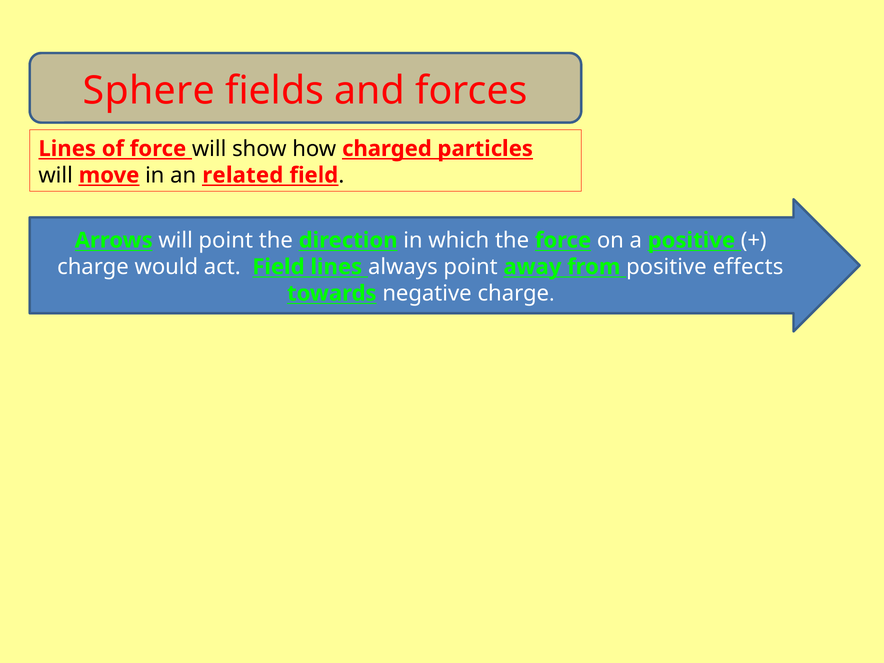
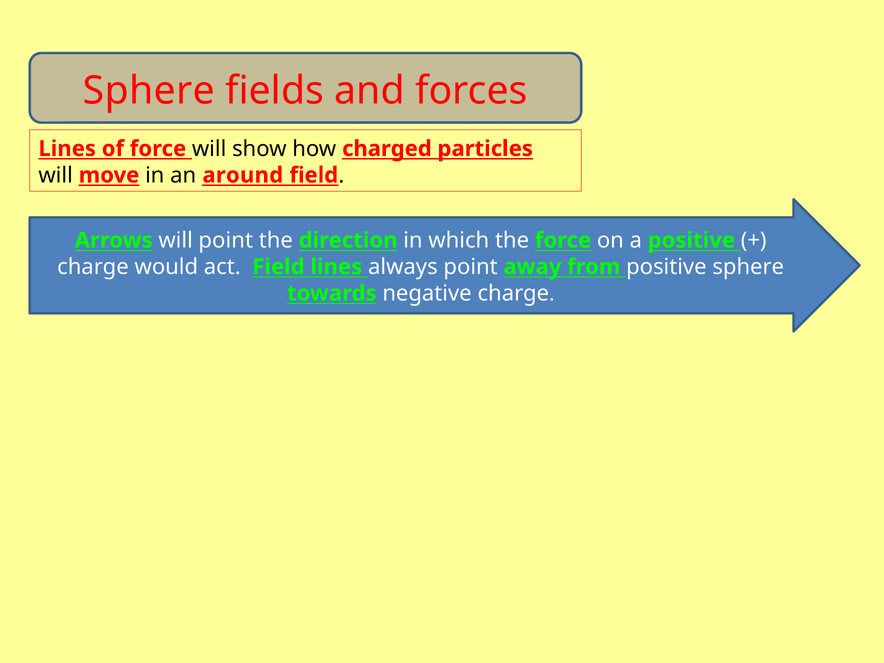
related: related -> around (243, 175)
positive effects: effects -> sphere (748, 267)
